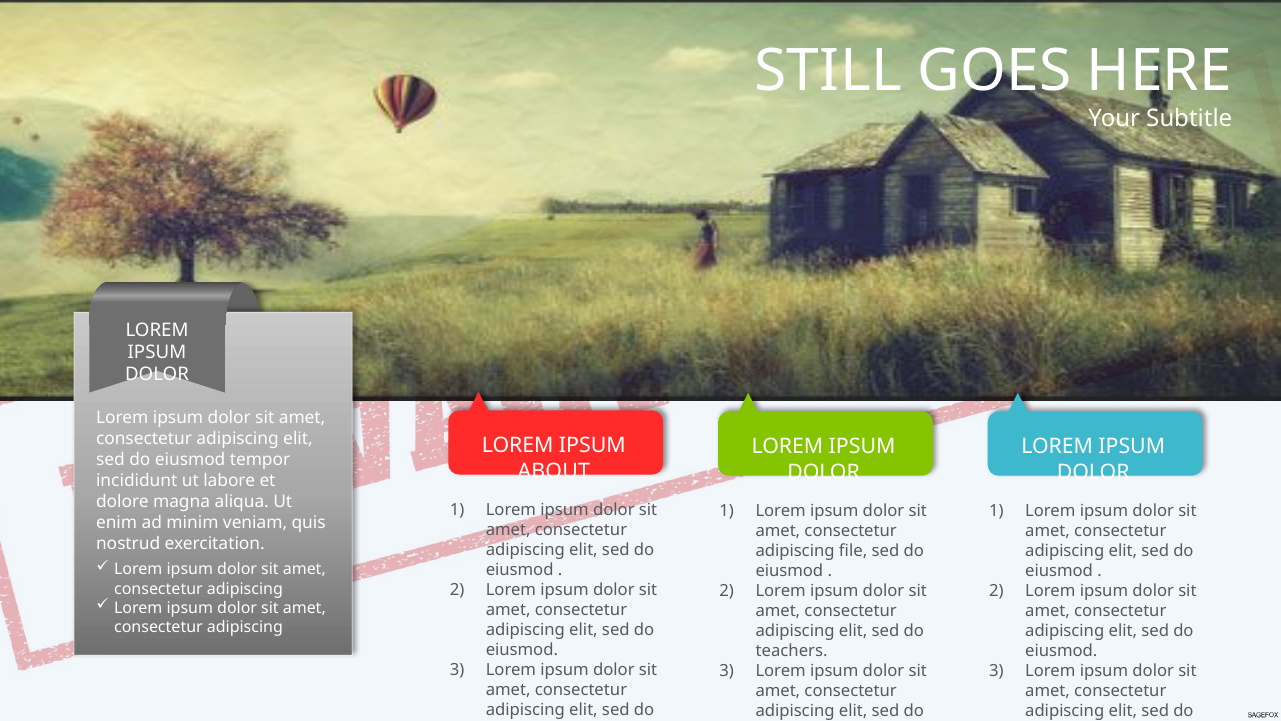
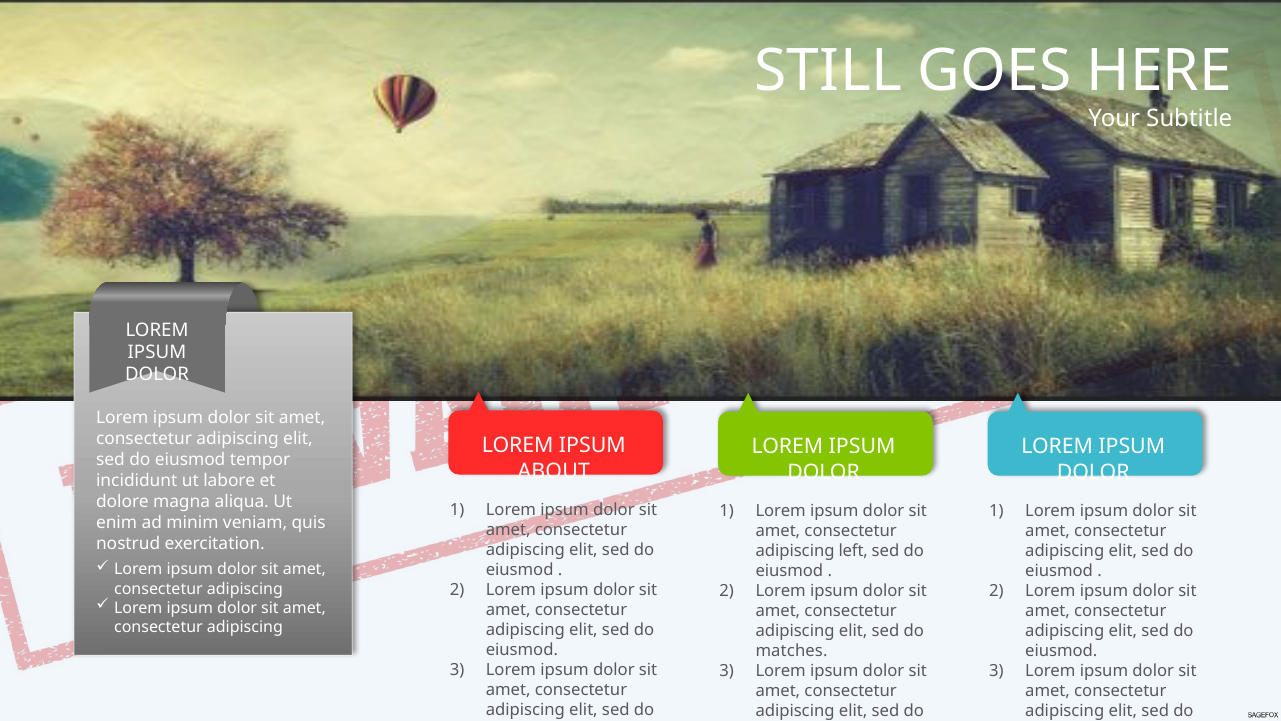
file: file -> left (853, 551)
teachers: teachers -> matches (792, 651)
